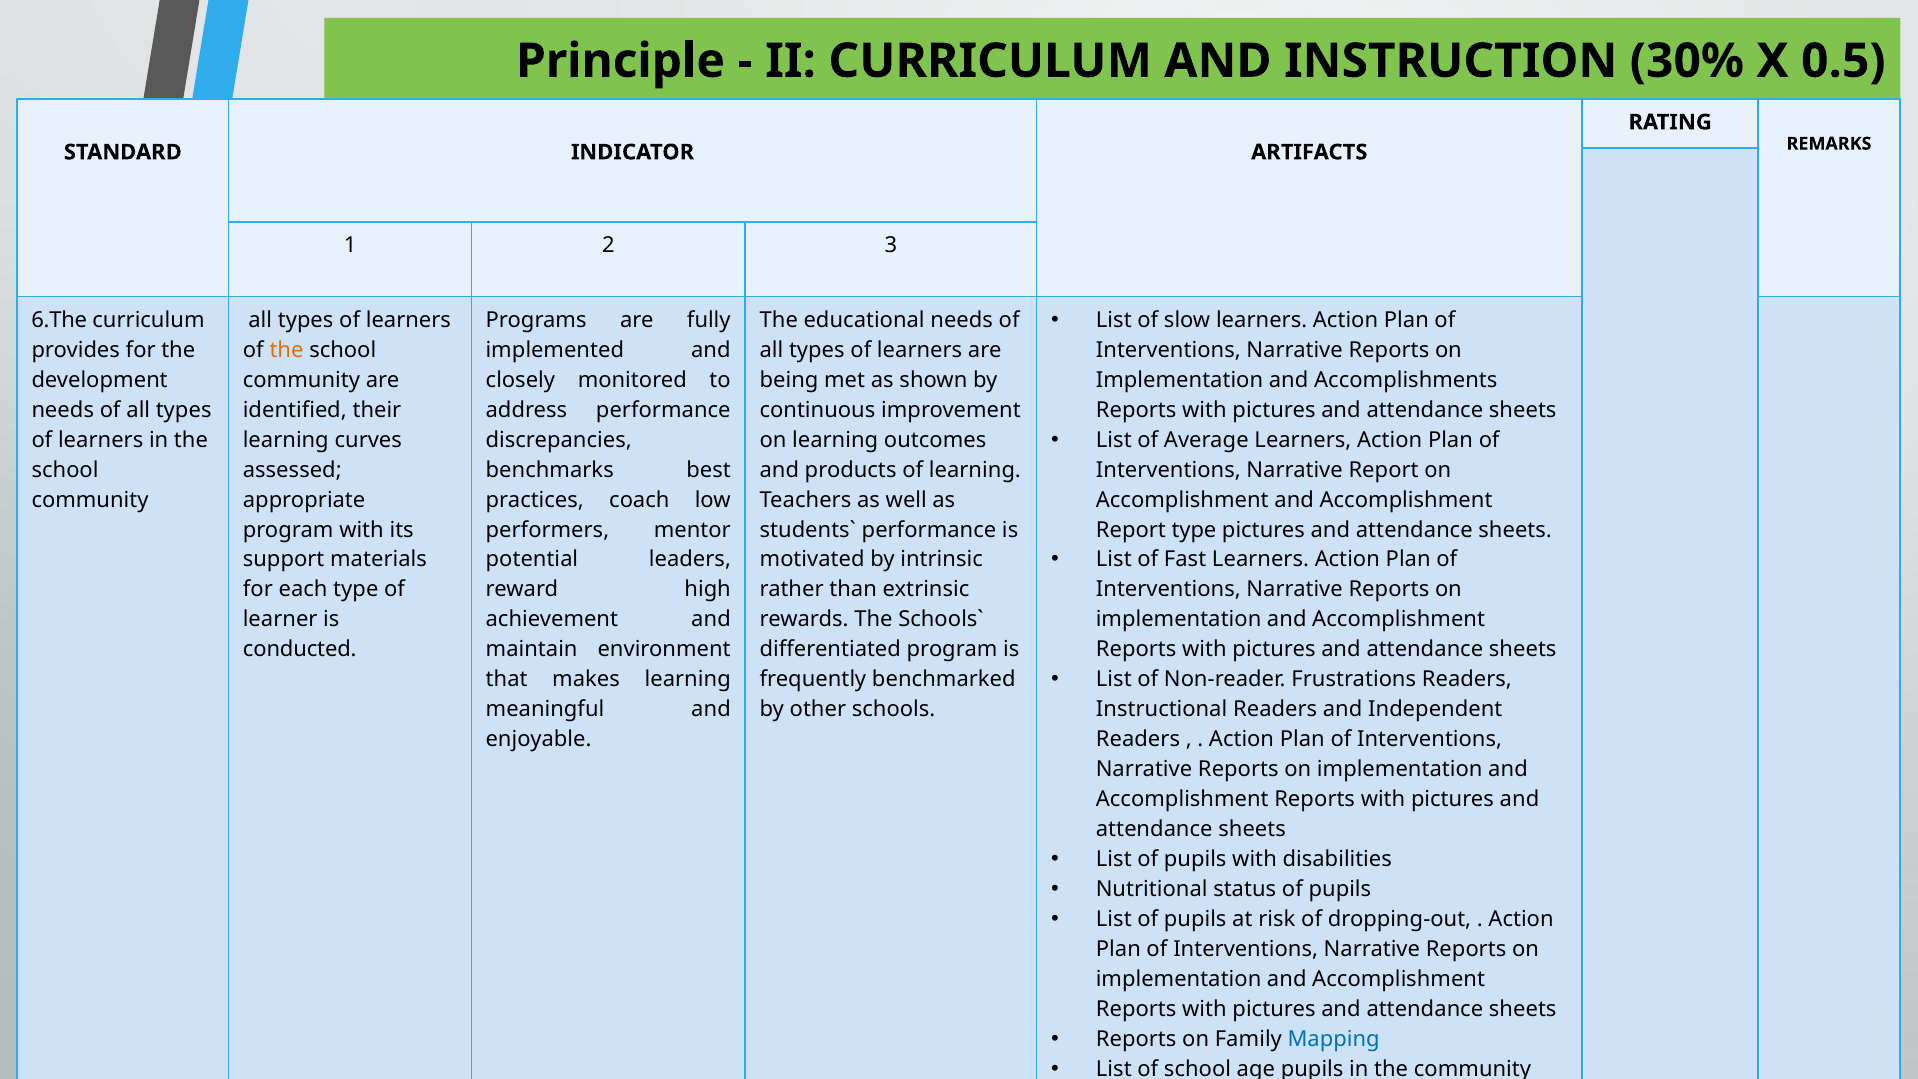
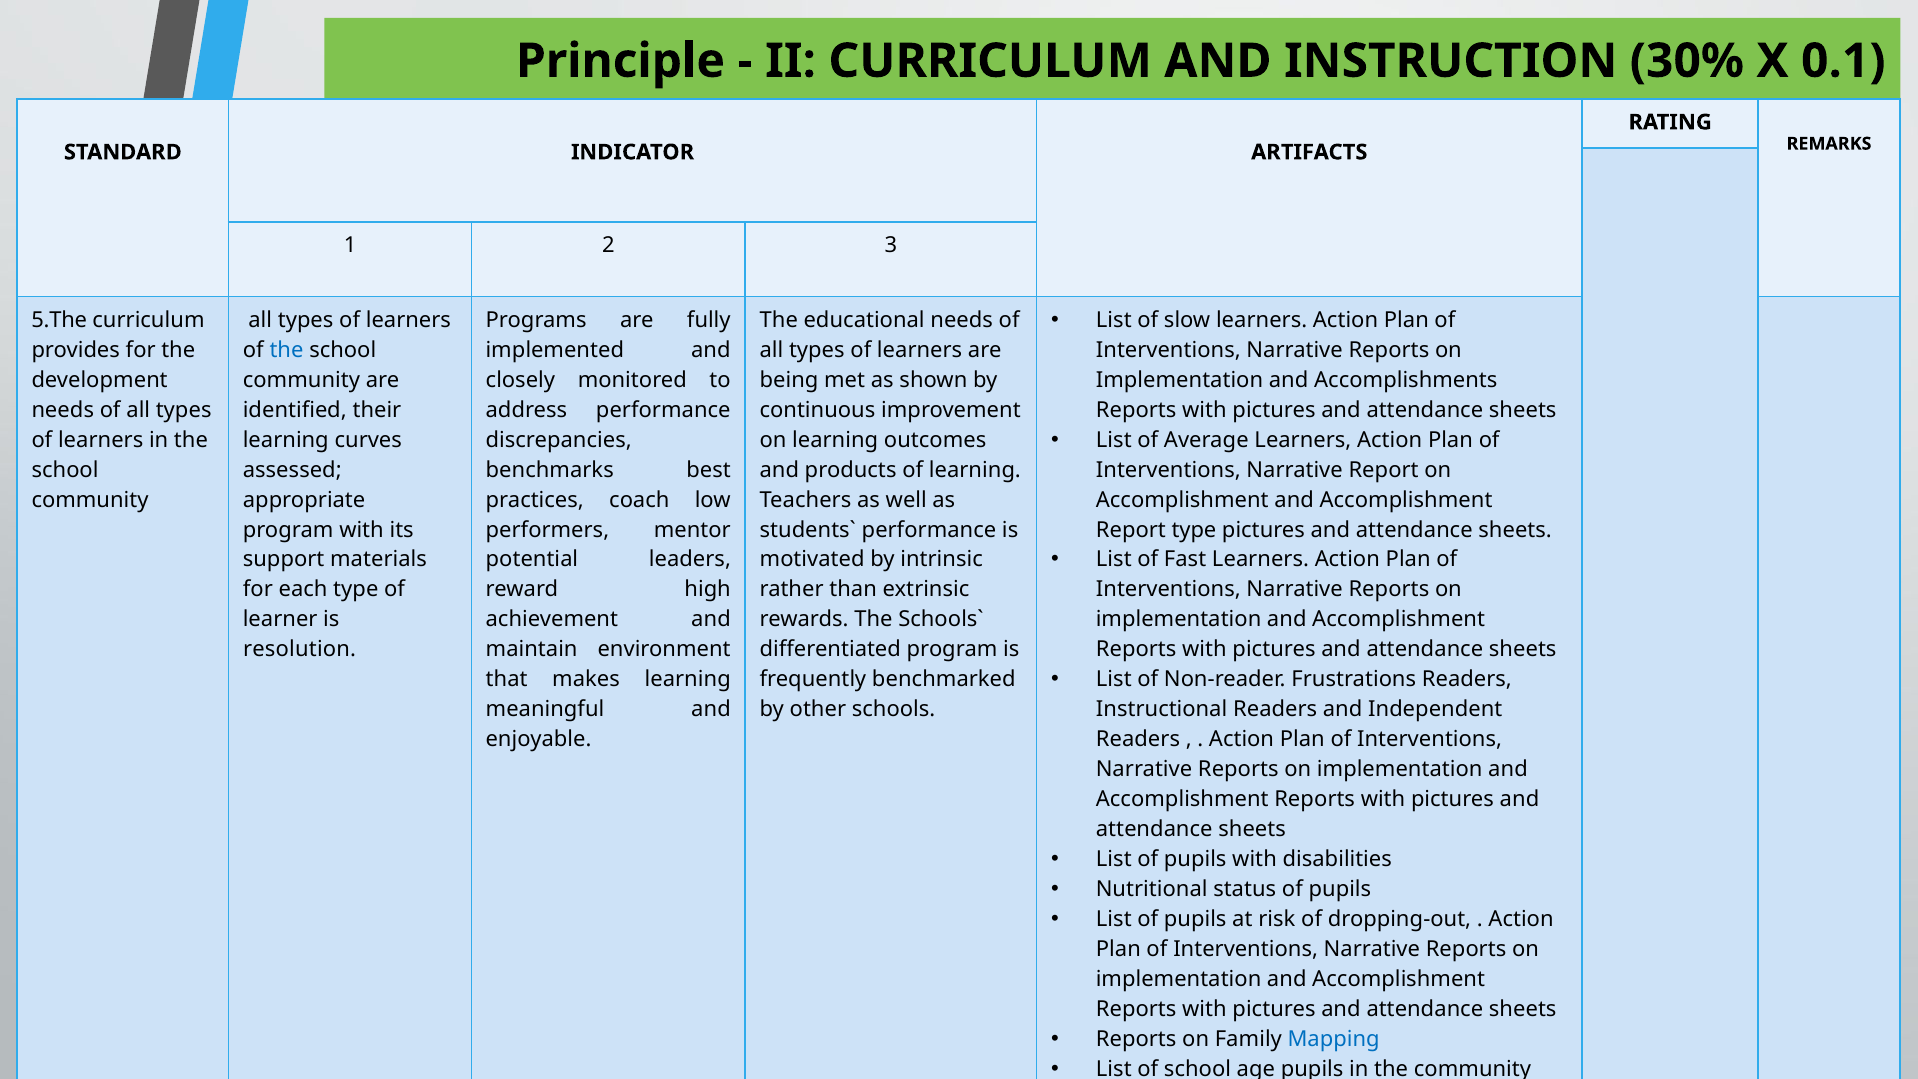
0.5: 0.5 -> 0.1 (1843, 61)
6.The: 6.The -> 5.The (59, 320)
the colour: orange -> blue (286, 350)
conducted: conducted -> resolution (300, 650)
